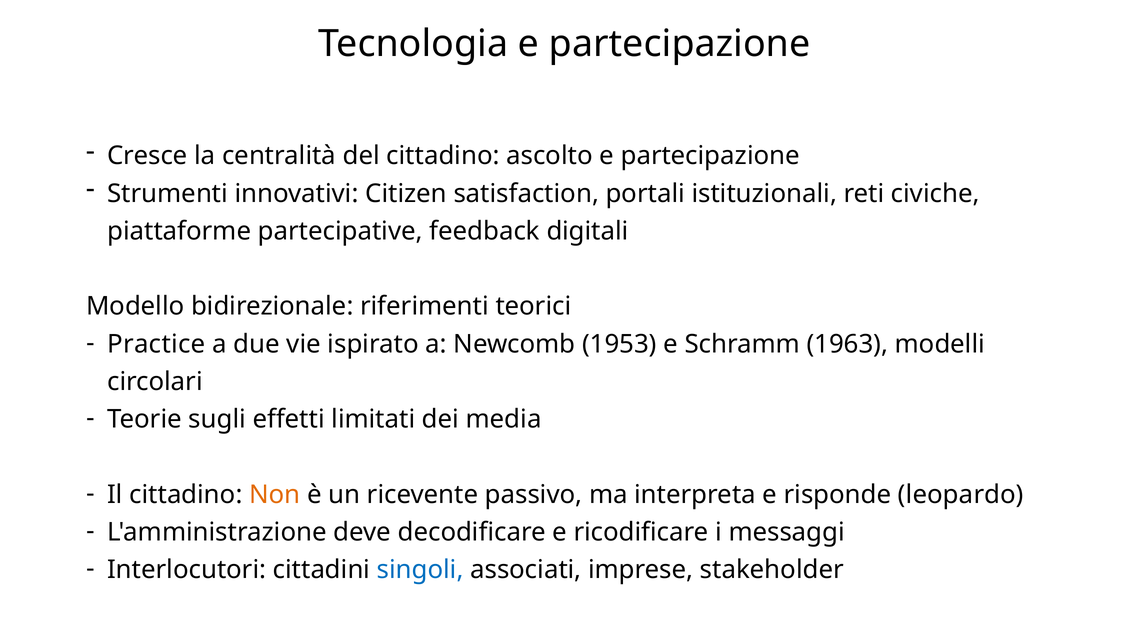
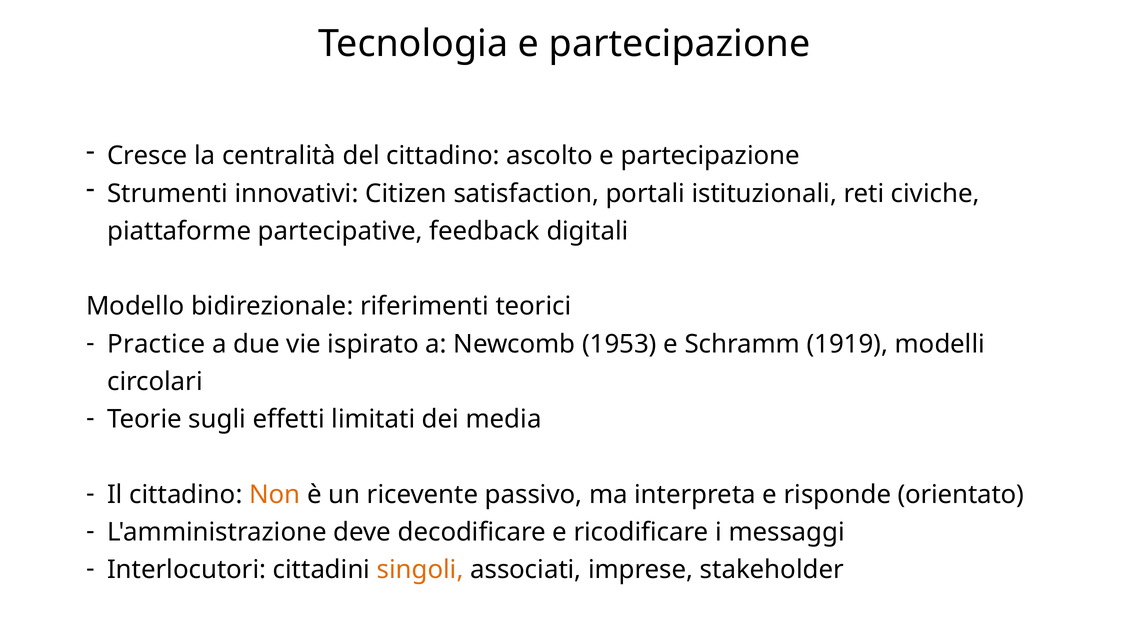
1963: 1963 -> 1919 (847, 344)
leopardo: leopardo -> orientato (961, 495)
singoli colour: blue -> orange (420, 570)
